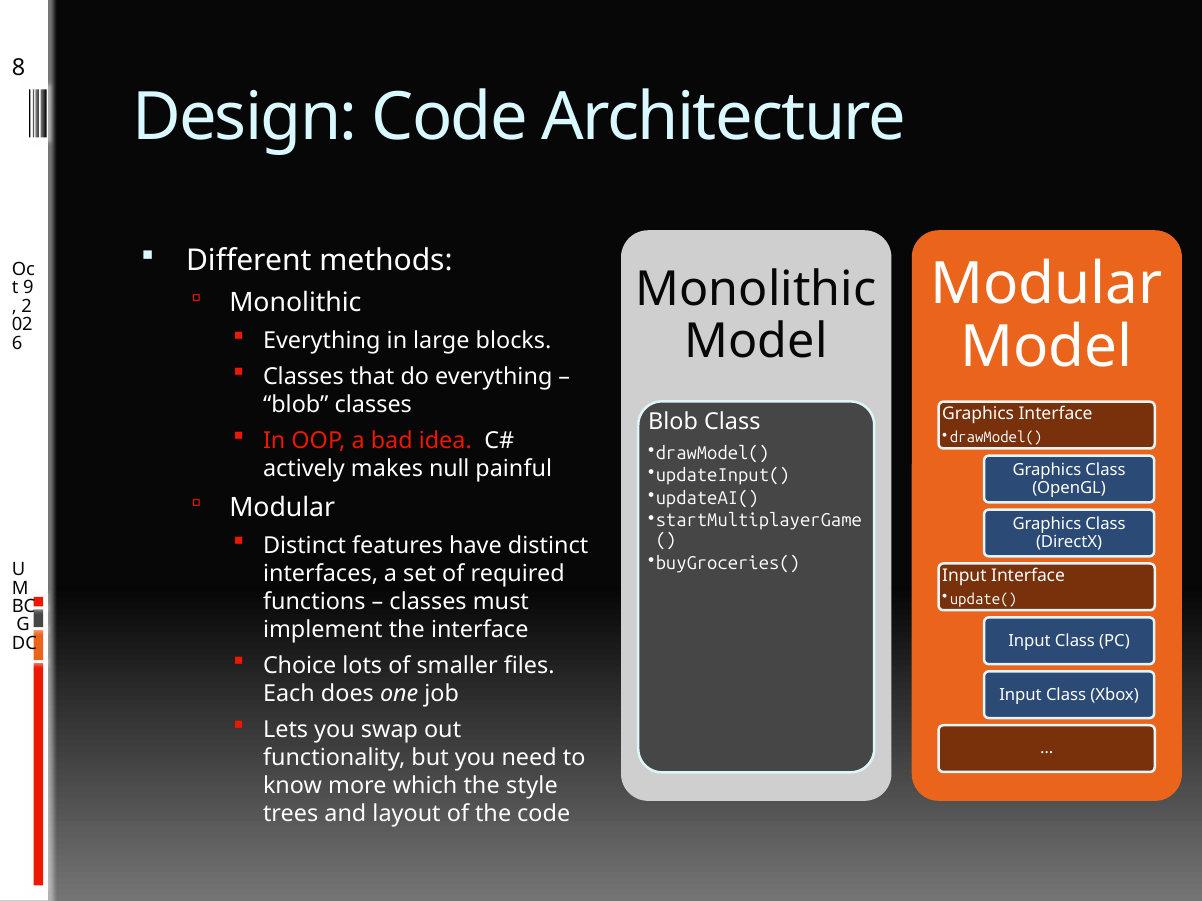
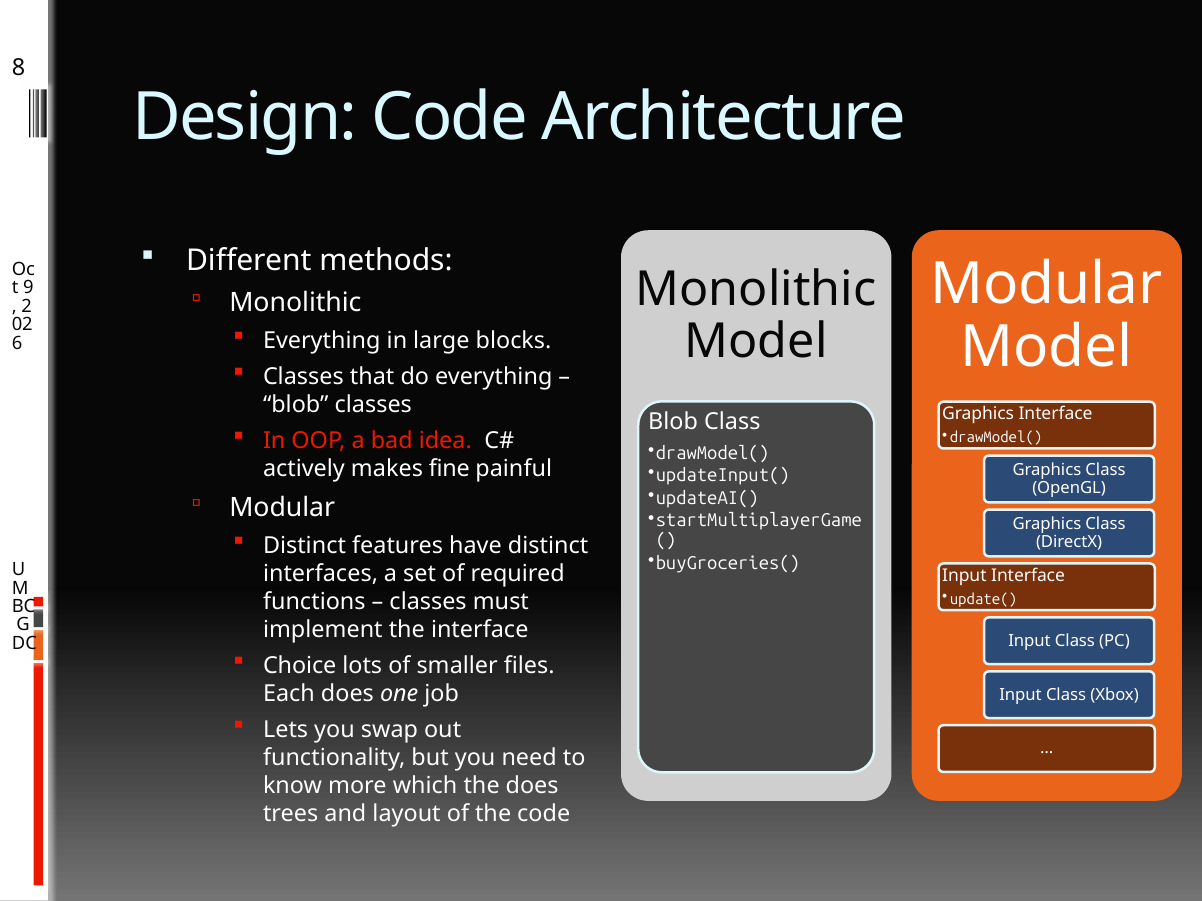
null: null -> fine (449, 469)
the style: style -> does (532, 786)
